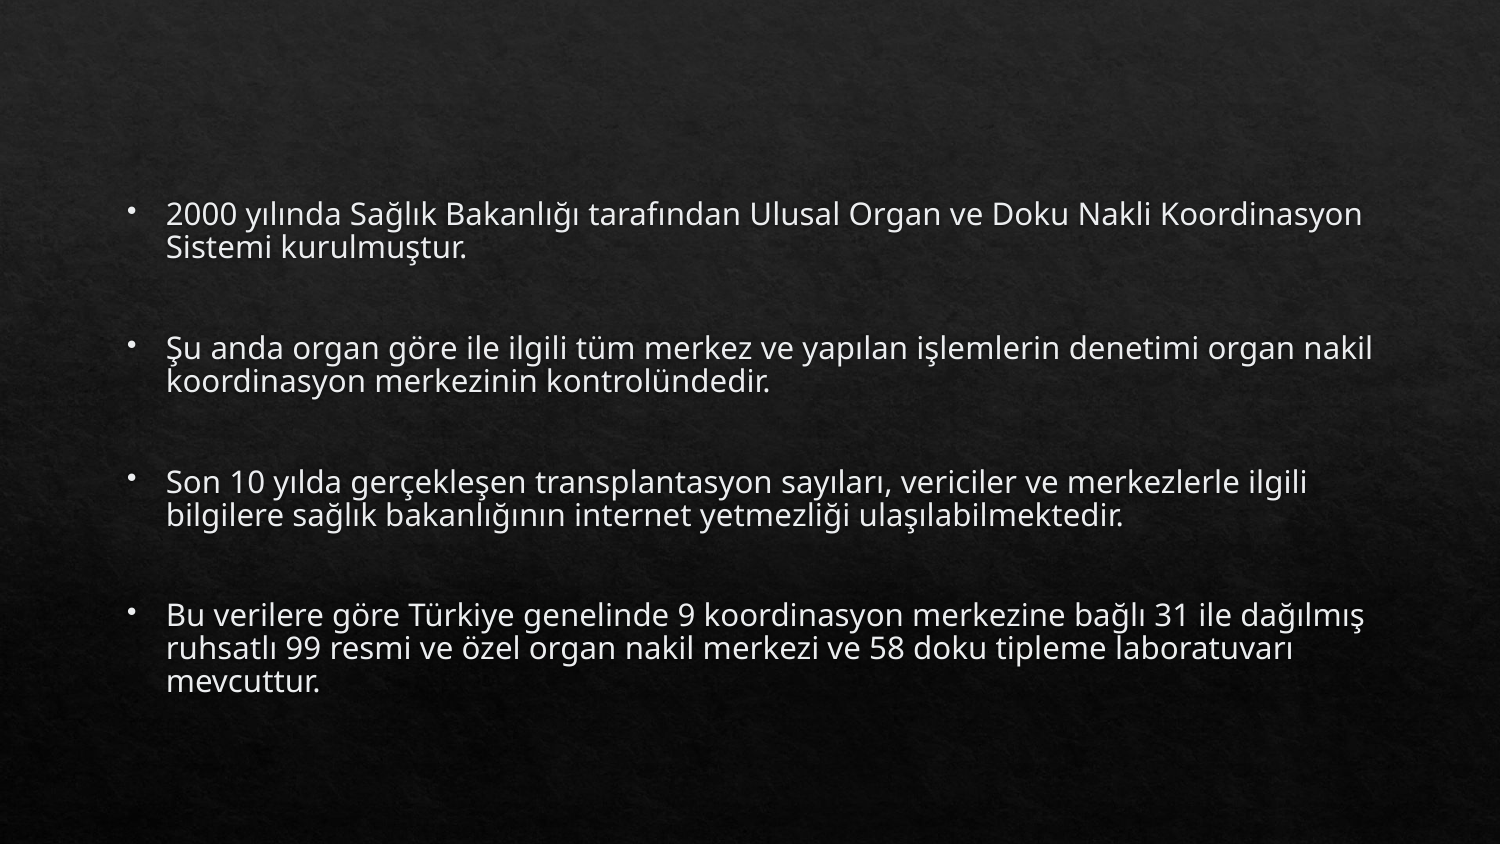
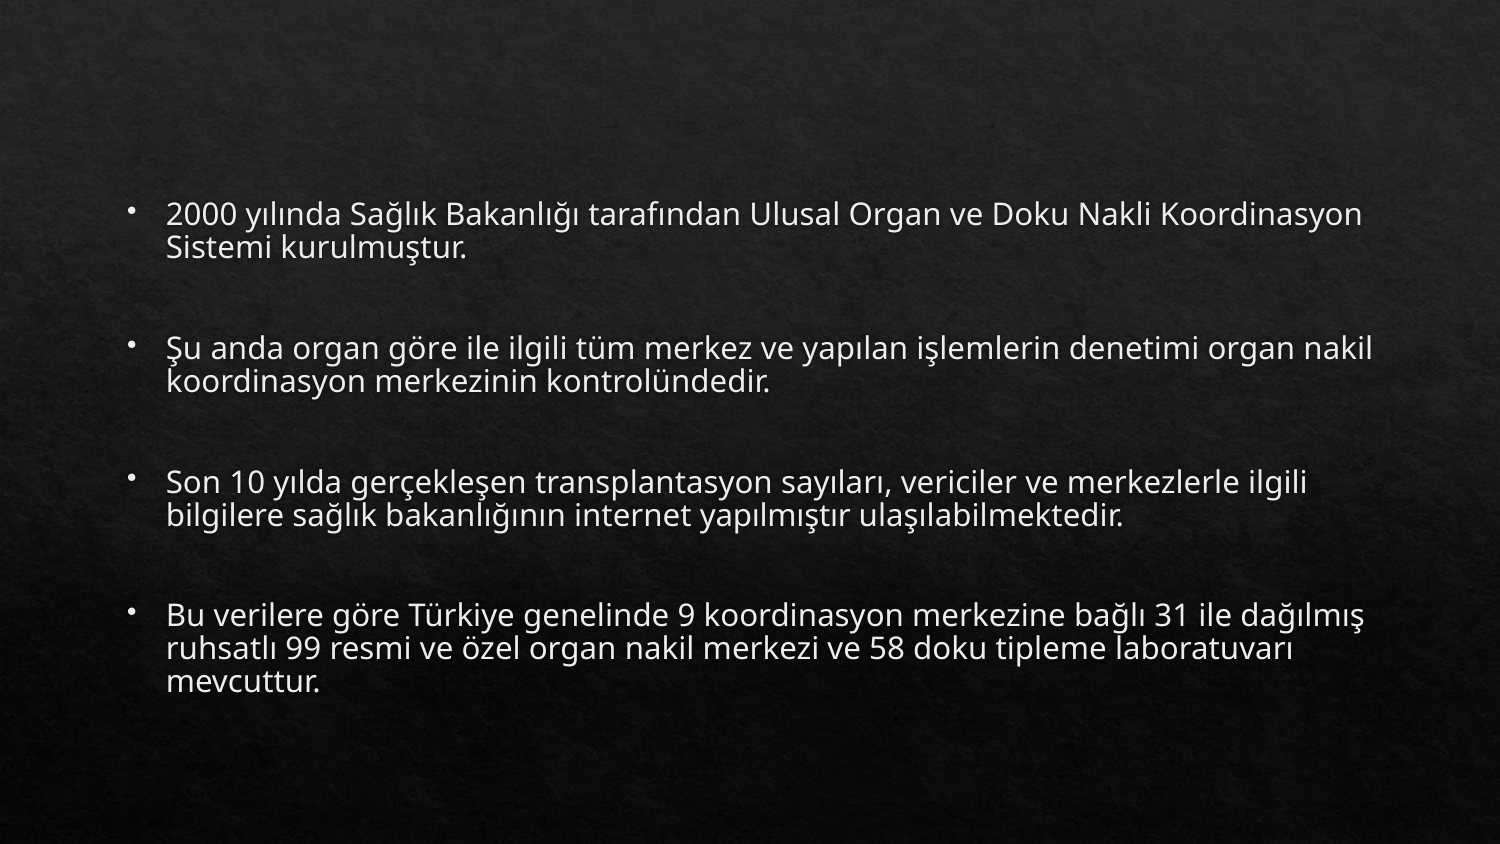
yetmezliği: yetmezliği -> yapılmıştır (775, 516)
